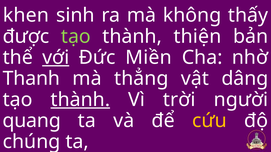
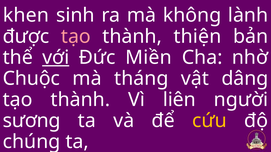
thấy: thấy -> lành (248, 15)
tạo colour: light green -> pink (76, 36)
Thanh: Thanh -> Chuộc (31, 79)
thẳng: thẳng -> tháng (141, 79)
thành underline: present -> none (80, 100)
trời: trời -> liên (179, 100)
quang: quang -> sương (32, 121)
